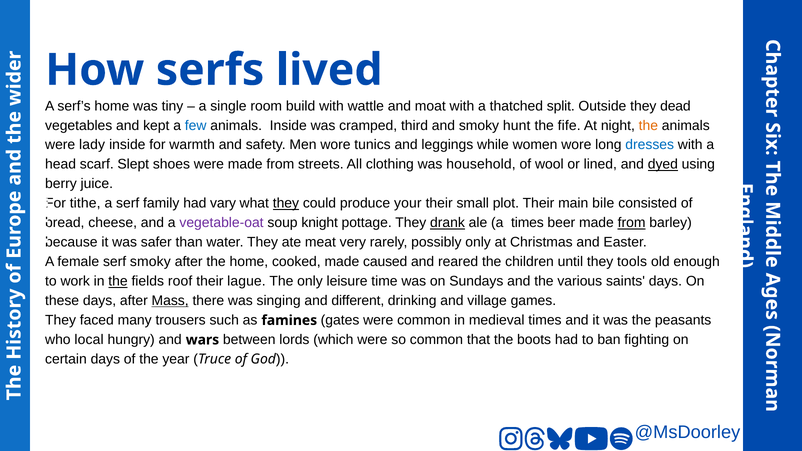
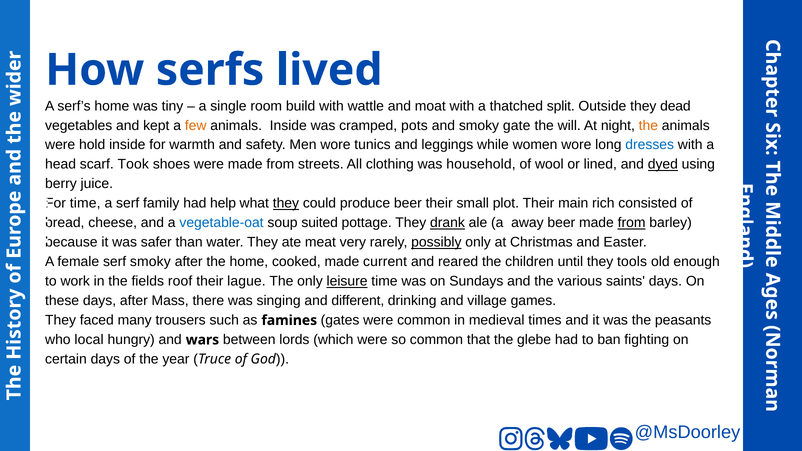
few colour: blue -> orange (196, 125)
third: third -> pots (414, 125)
hunt: hunt -> gate (517, 125)
fife: fife -> will (569, 125)
lady: lady -> hold (92, 145)
Slept: Slept -> Took (133, 164)
tithe: tithe -> time (85, 203)
vary: vary -> help (223, 203)
produce your: your -> beer (408, 203)
bile: bile -> rich (603, 203)
vegetable-oat colour: purple -> blue (222, 223)
knight: knight -> suited (320, 223)
a times: times -> away (527, 223)
possibly underline: none -> present (436, 242)
caused: caused -> current (385, 262)
the underline: present -> none (118, 281)
leisure underline: none -> present (347, 281)
Mass underline: present -> none (170, 301)
boots: boots -> glebe (534, 340)
